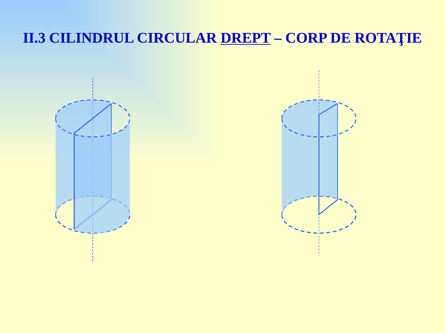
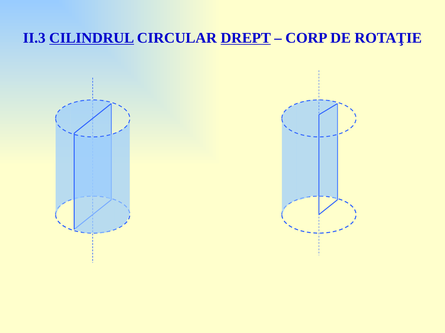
CILINDRUL underline: none -> present (92, 38)
